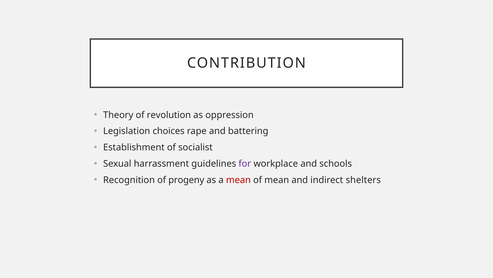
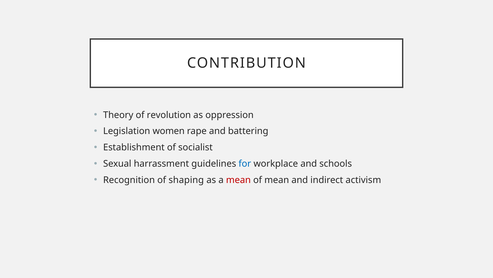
choices: choices -> women (169, 131)
for colour: purple -> blue (245, 163)
progeny: progeny -> shaping (186, 180)
shelters: shelters -> activism (363, 180)
